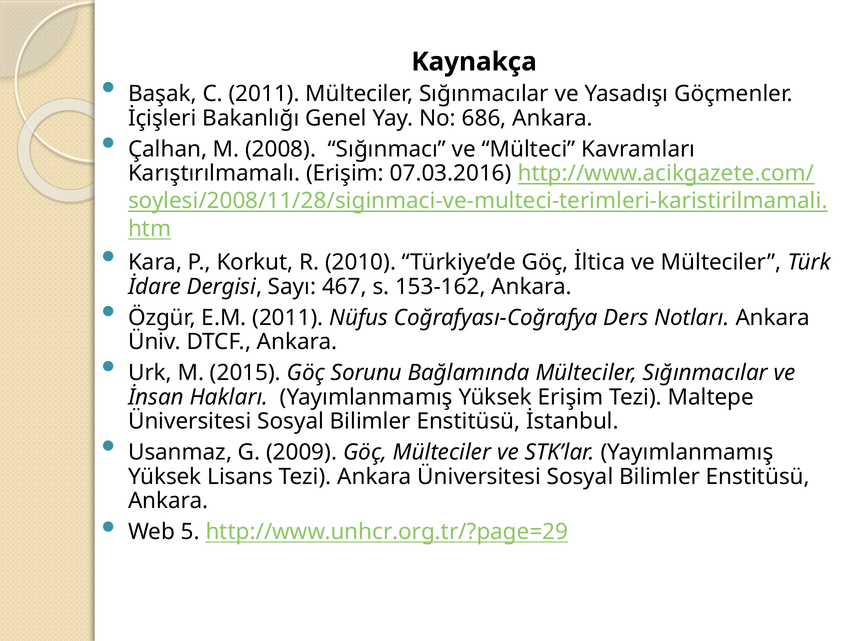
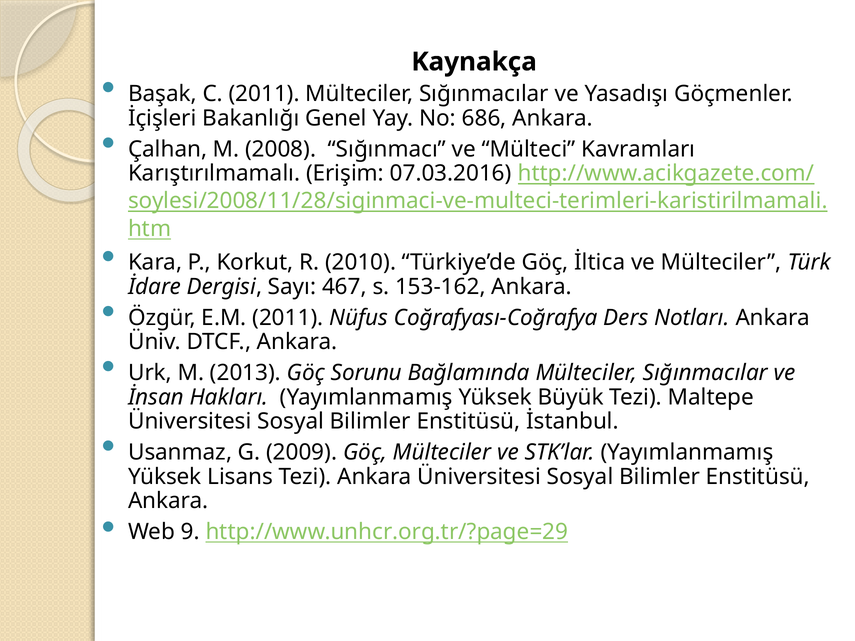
2015: 2015 -> 2013 (245, 373)
Yüksek Erişim: Erişim -> Büyük (571, 397)
5: 5 -> 9 (190, 532)
